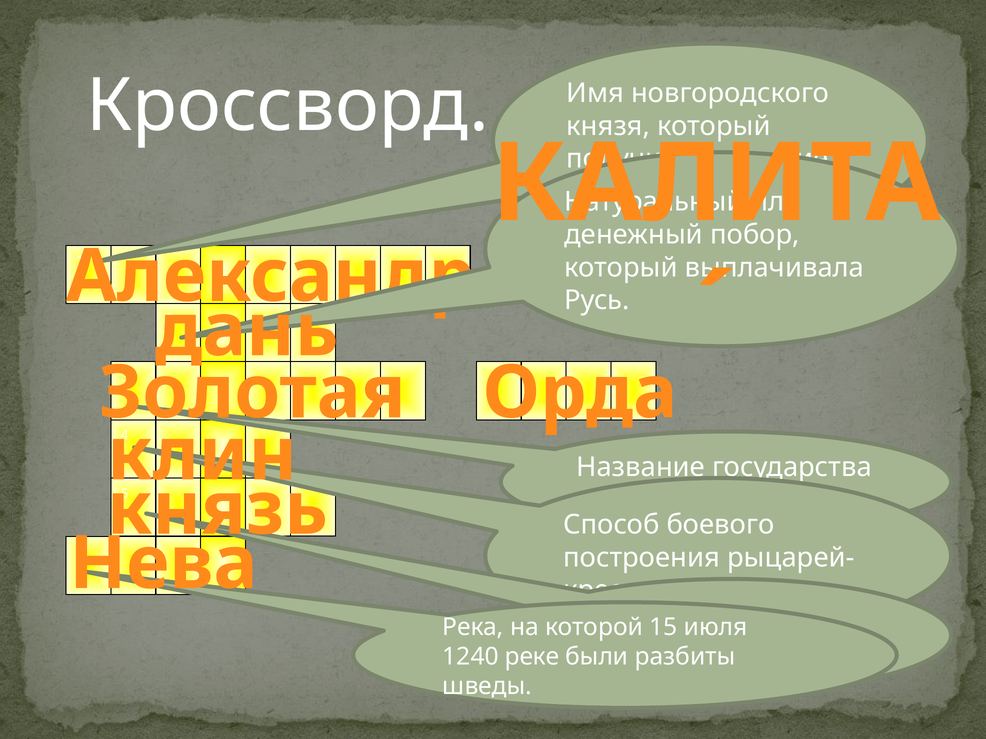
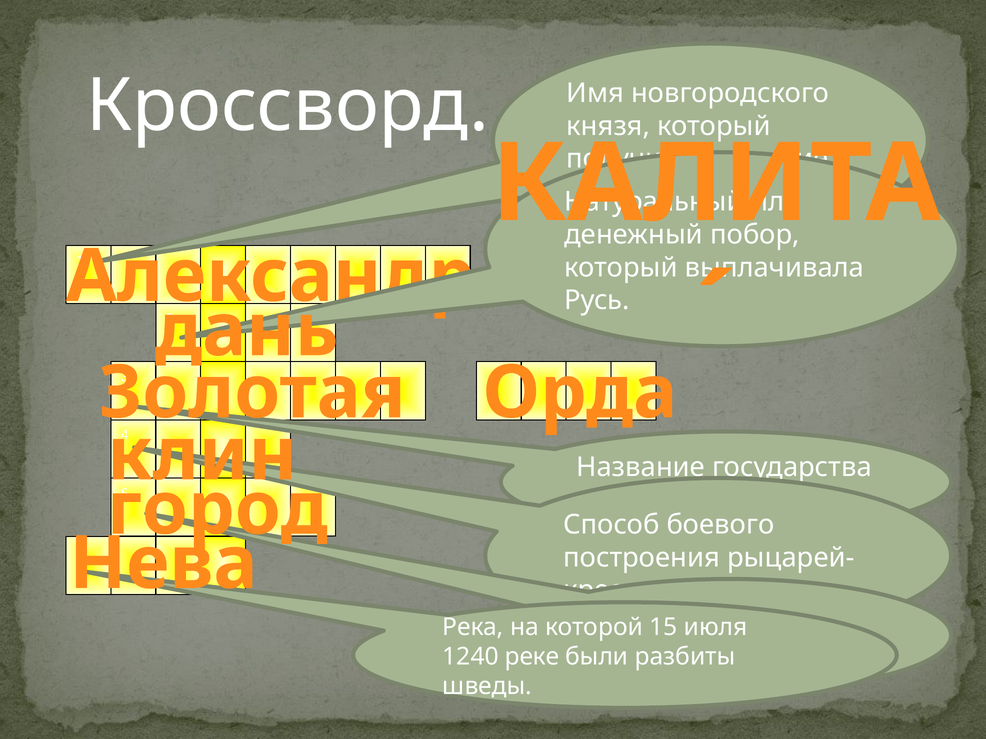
князь: князь -> город (217, 510)
